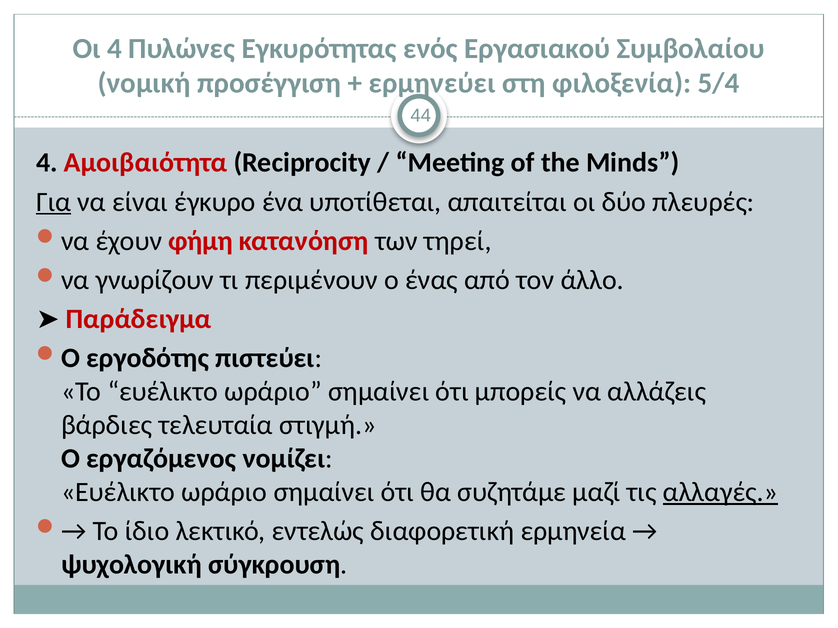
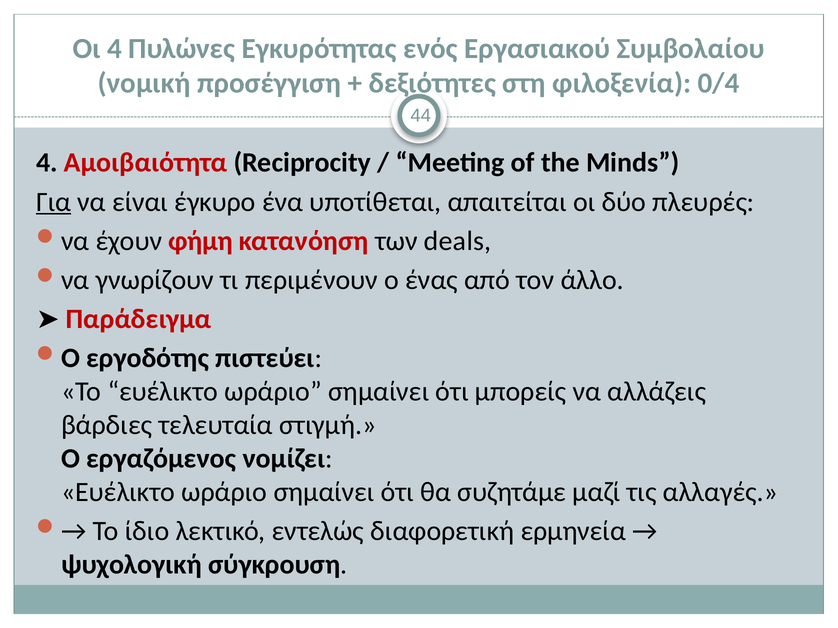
ερμηνεύει: ερμηνεύει -> δεξιότητες (432, 83)
5/4: 5/4 -> 0/4 (719, 83)
τηρεί: τηρεί -> deals (458, 241)
αλλαγές underline: present -> none (720, 492)
